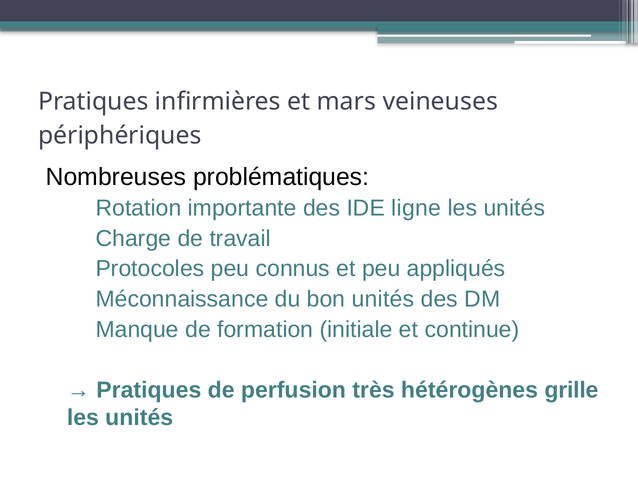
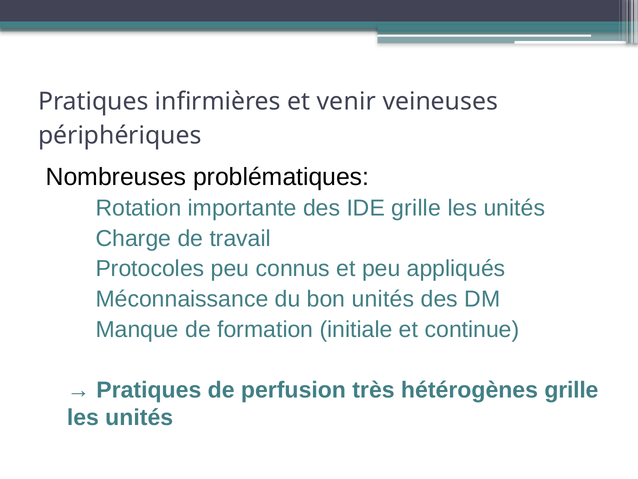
mars: mars -> venir (346, 102)
IDE ligne: ligne -> grille (416, 208)
